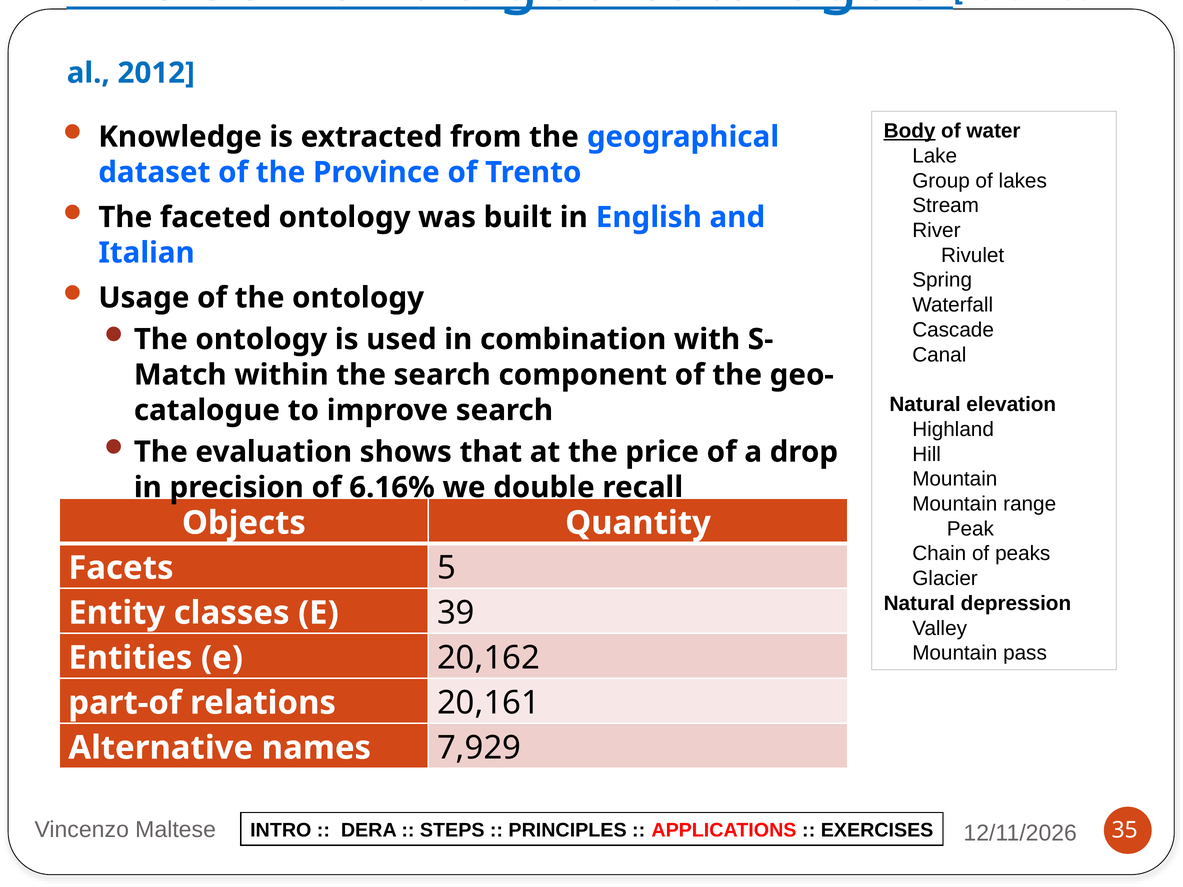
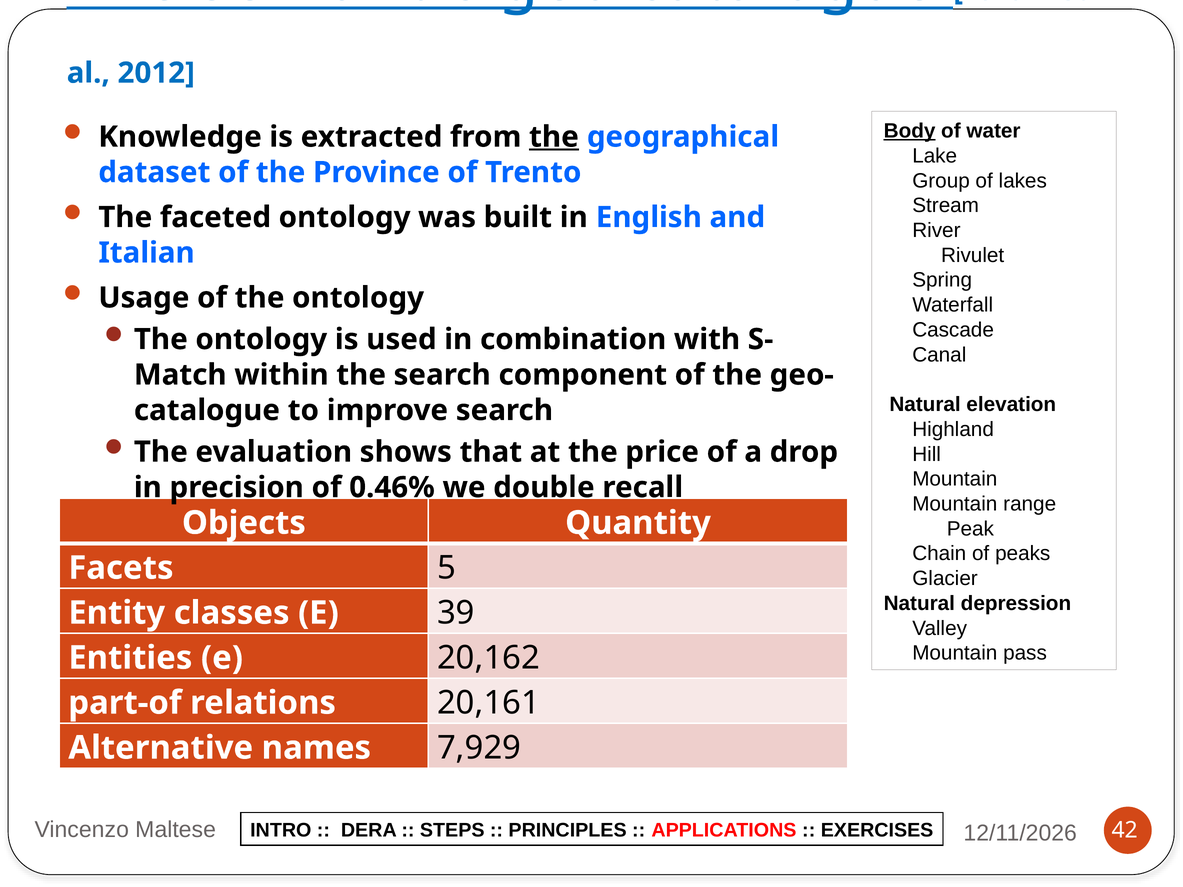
the underline: none -> present (554, 137)
6.16%: 6.16% -> 0.46% (392, 488)
35: 35 -> 42 (1125, 830)
